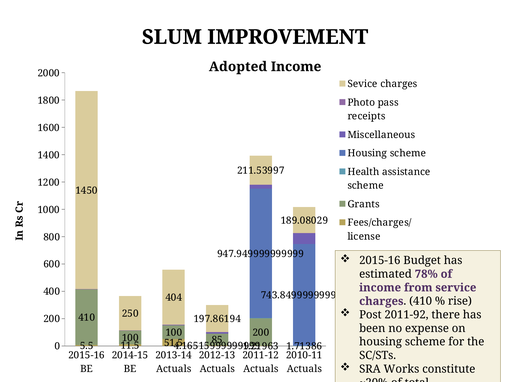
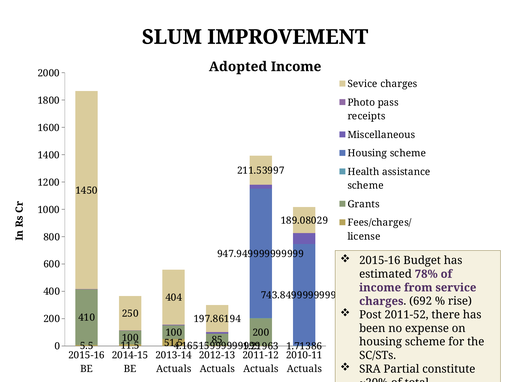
charges 410: 410 -> 692 (421, 301)
2011-92: 2011-92 -> 2011-52 (407, 315)
Works: Works -> Partial (401, 369)
